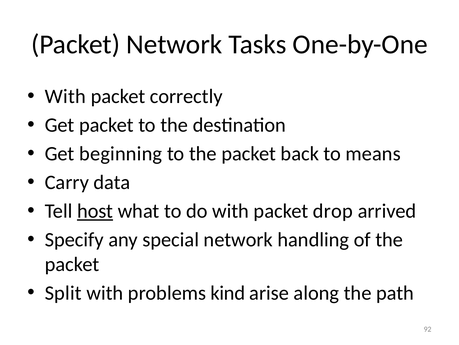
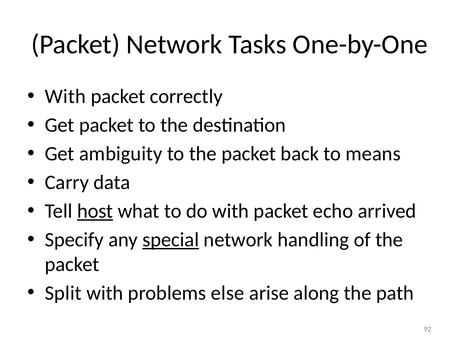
beginning: beginning -> ambiguity (121, 153)
drop: drop -> echo (333, 211)
special underline: none -> present (171, 239)
kind: kind -> else (228, 292)
